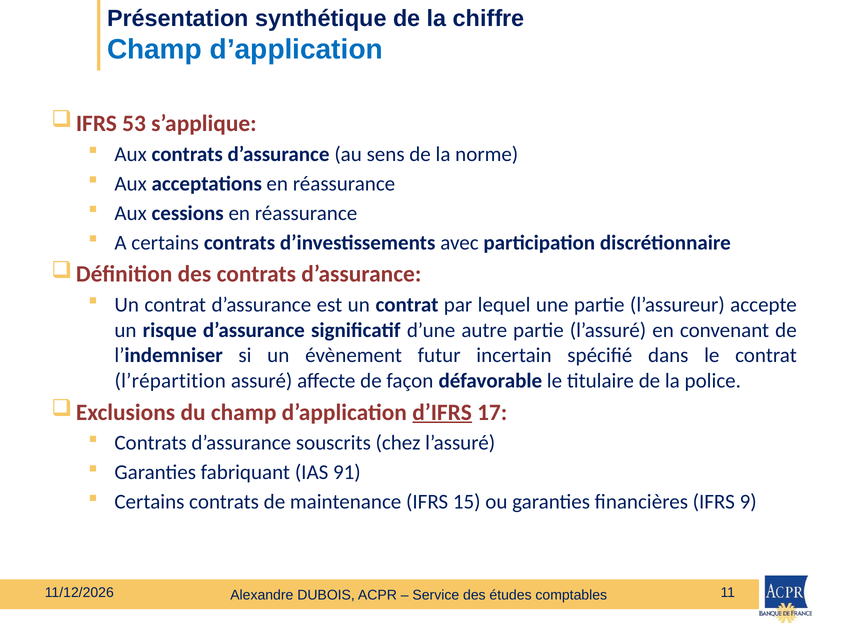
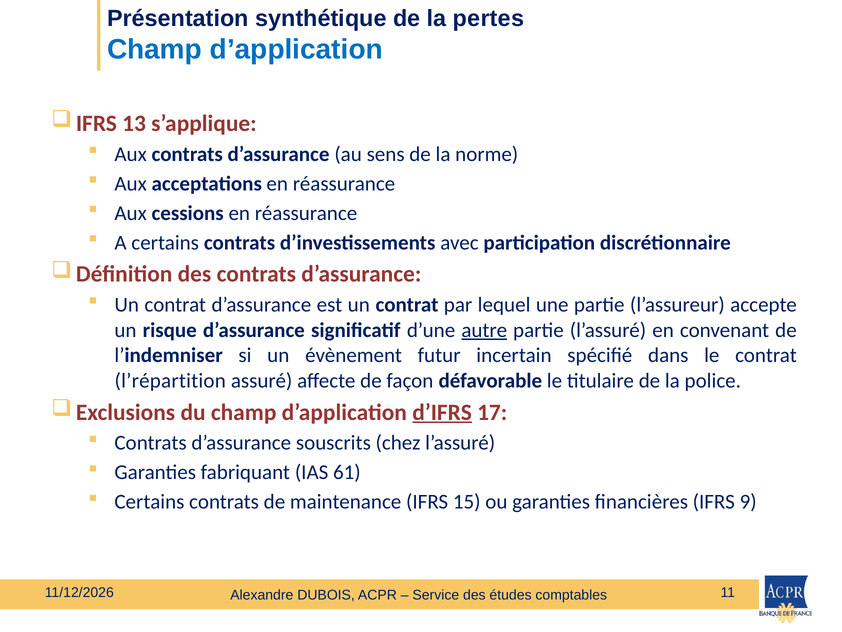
chiffre: chiffre -> pertes (489, 18)
53: 53 -> 13 (134, 123)
autre underline: none -> present (484, 330)
91: 91 -> 61 (347, 472)
